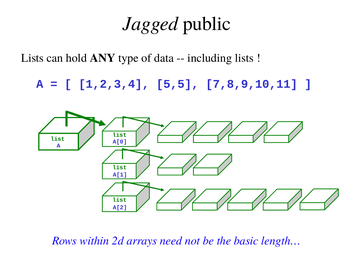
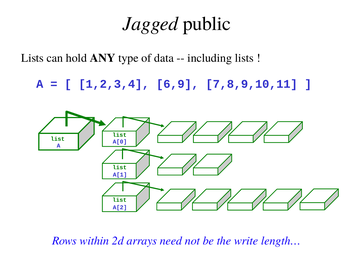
5,5: 5,5 -> 6,9 (177, 84)
basic: basic -> write (246, 240)
